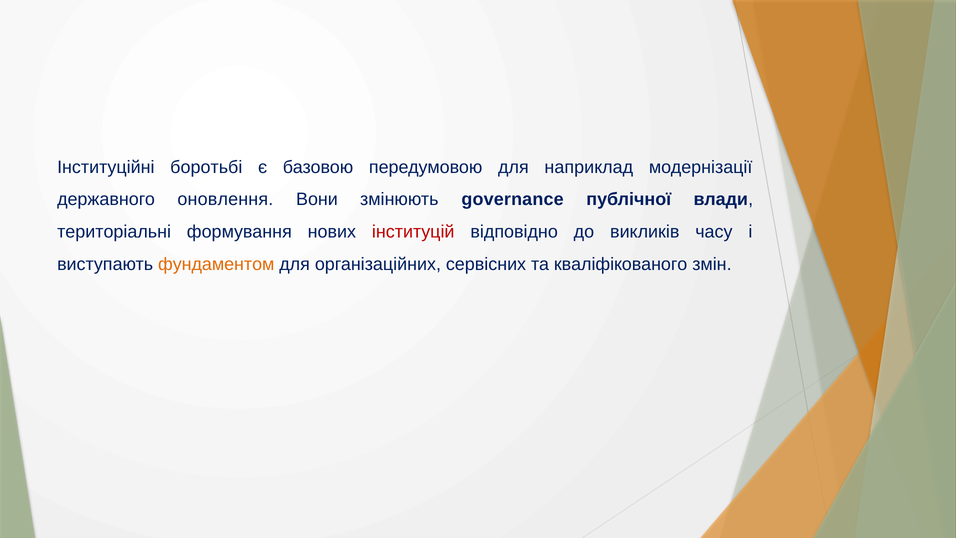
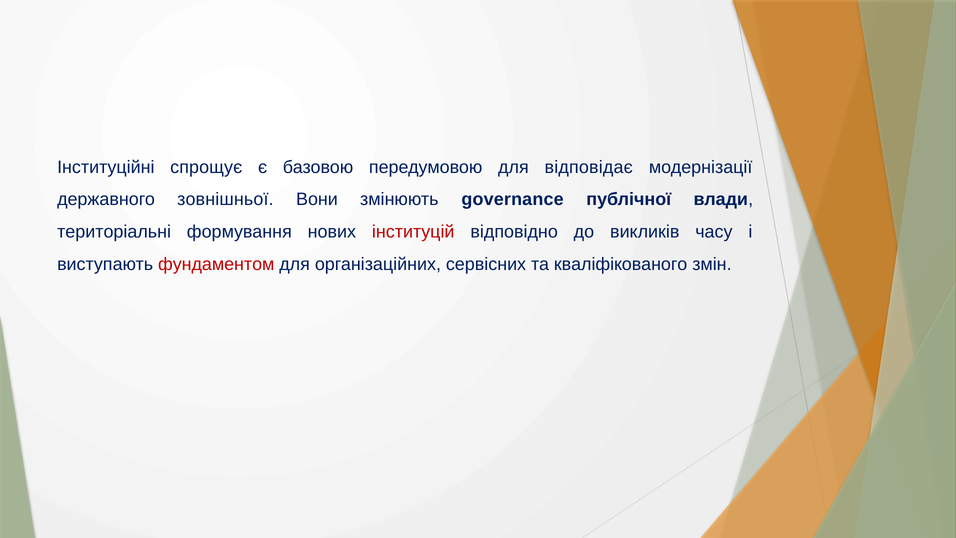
боротьбі: боротьбі -> спрощує (206, 167)
наприклад: наприклад -> відповідає (589, 167)
оновлення: оновлення -> зовнішньої (225, 199)
фундаментом colour: orange -> red (216, 264)
